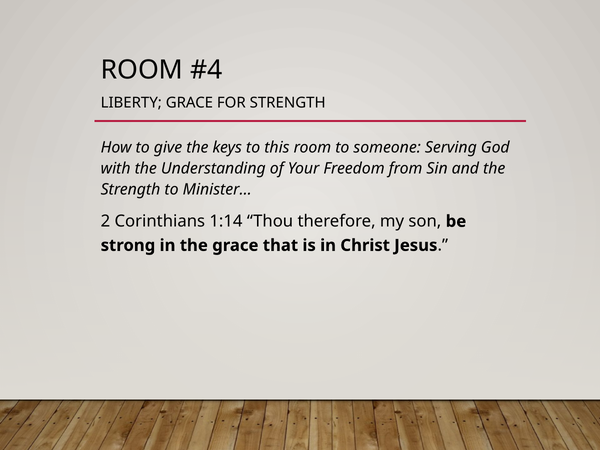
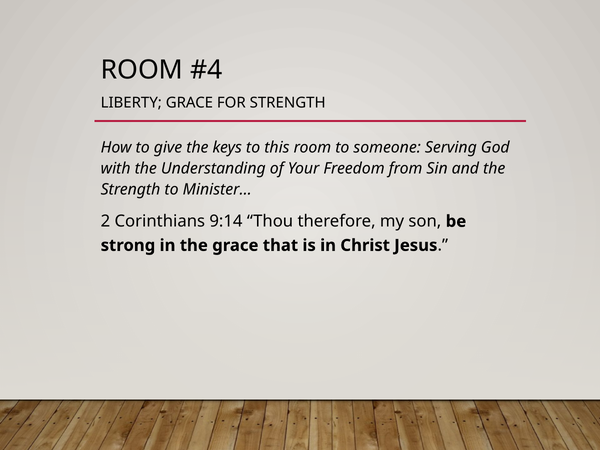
1:14: 1:14 -> 9:14 (226, 221)
